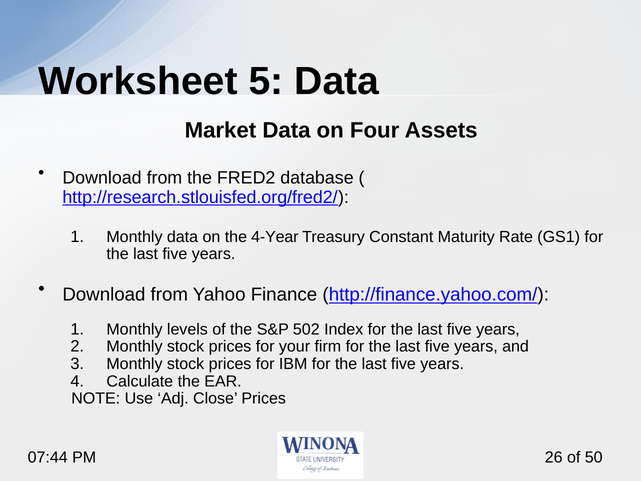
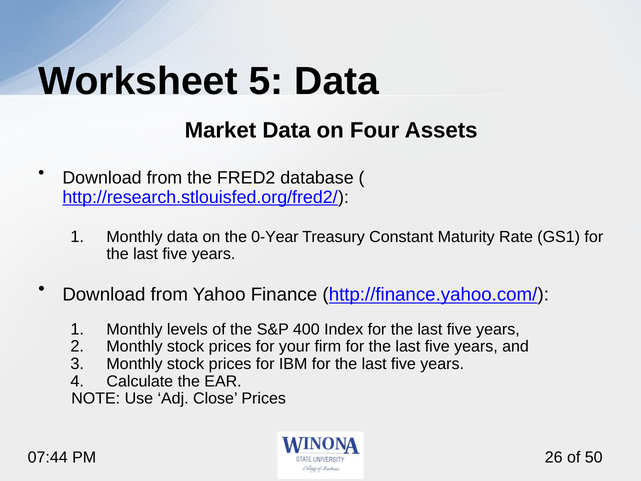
4-Year: 4-Year -> 0-Year (275, 237)
502: 502 -> 400 (306, 329)
